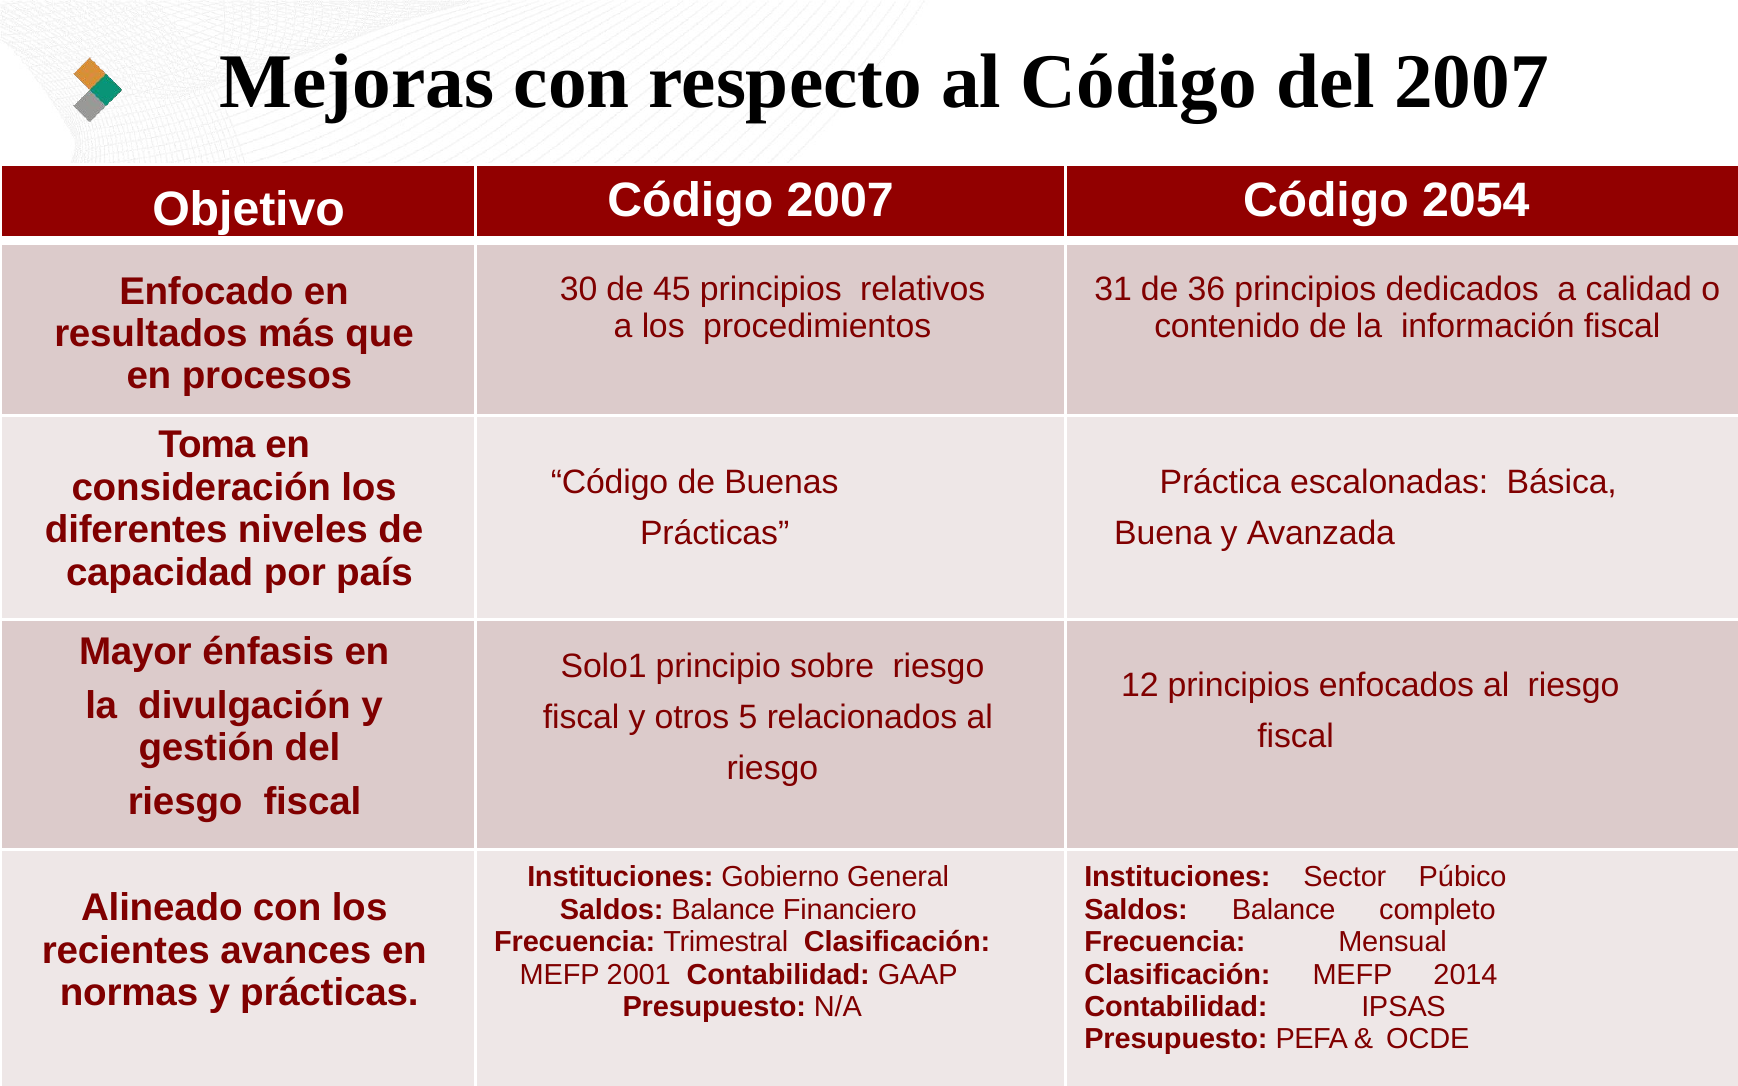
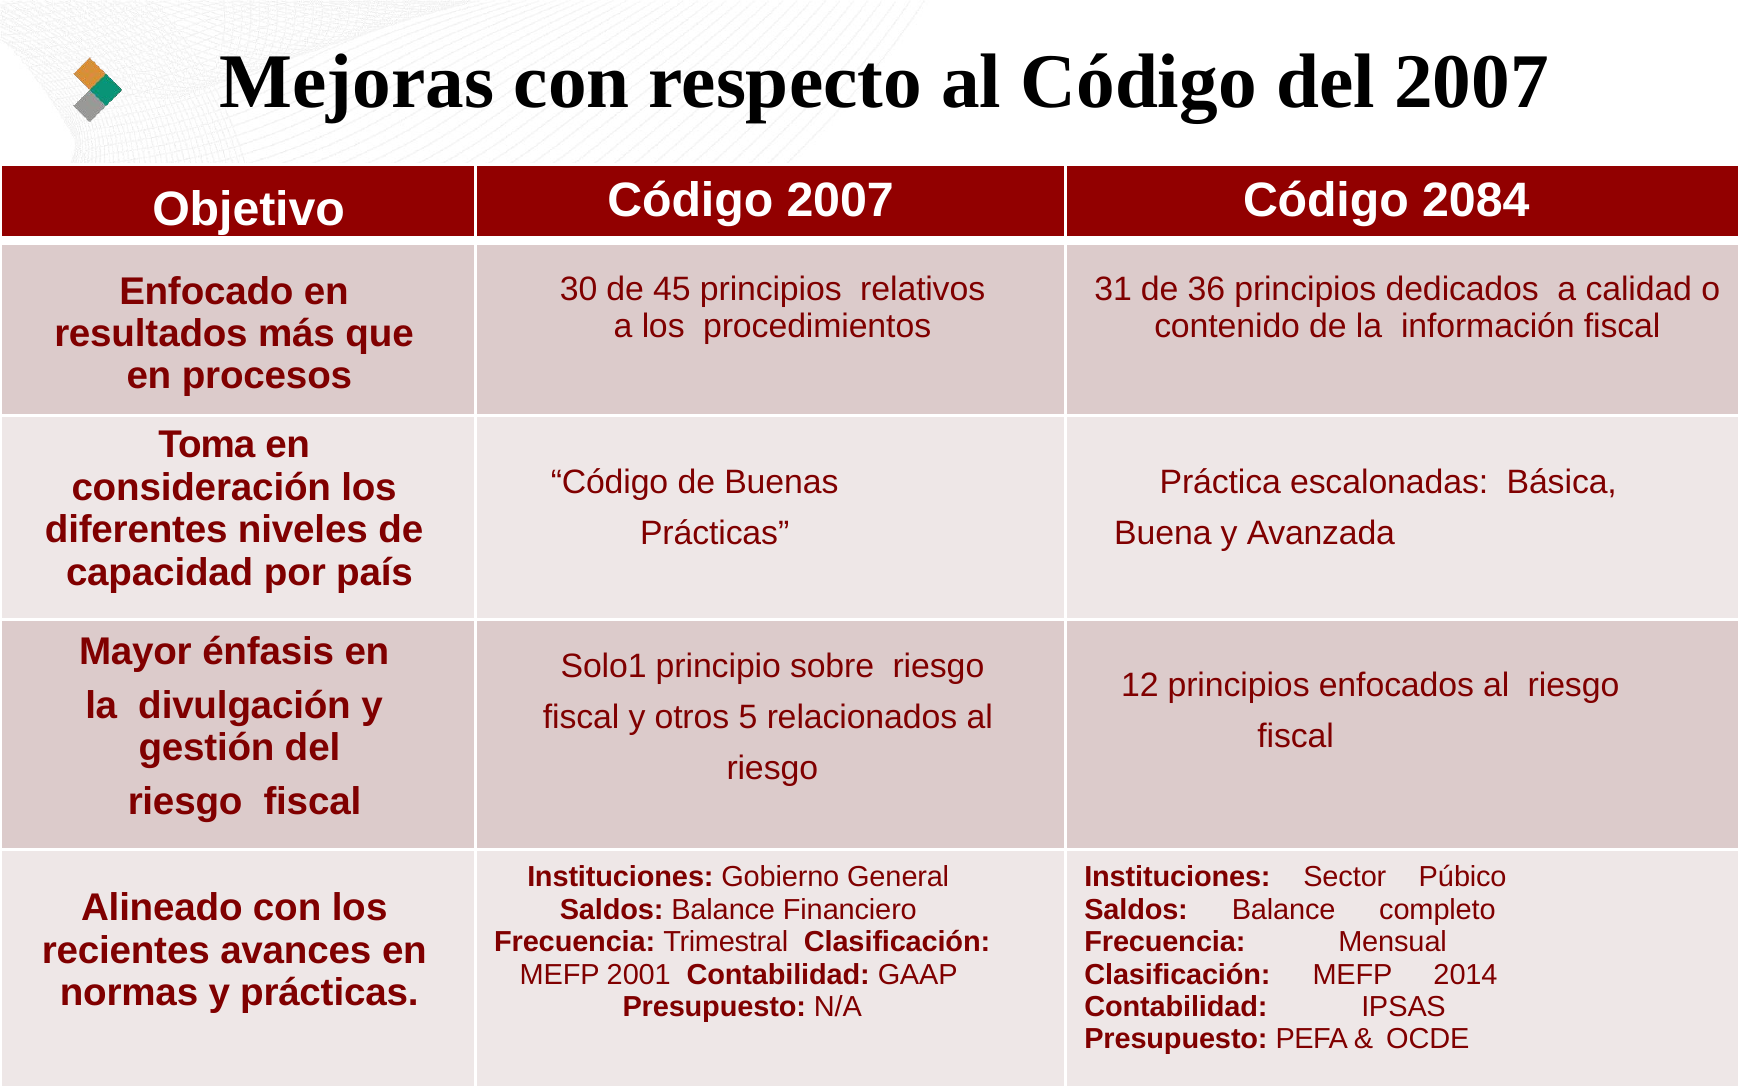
2054: 2054 -> 2084 (1476, 200)
